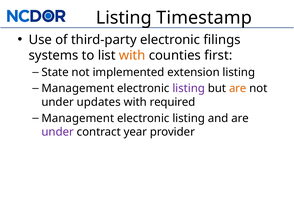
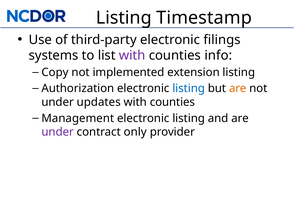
with colour: orange -> purple (132, 55)
first: first -> info (218, 55)
State: State -> Copy (55, 72)
Management: Management -> Authorization (78, 88)
listing colour: purple -> blue (189, 88)
required: required -> counties (172, 102)
year: year -> only (135, 132)
